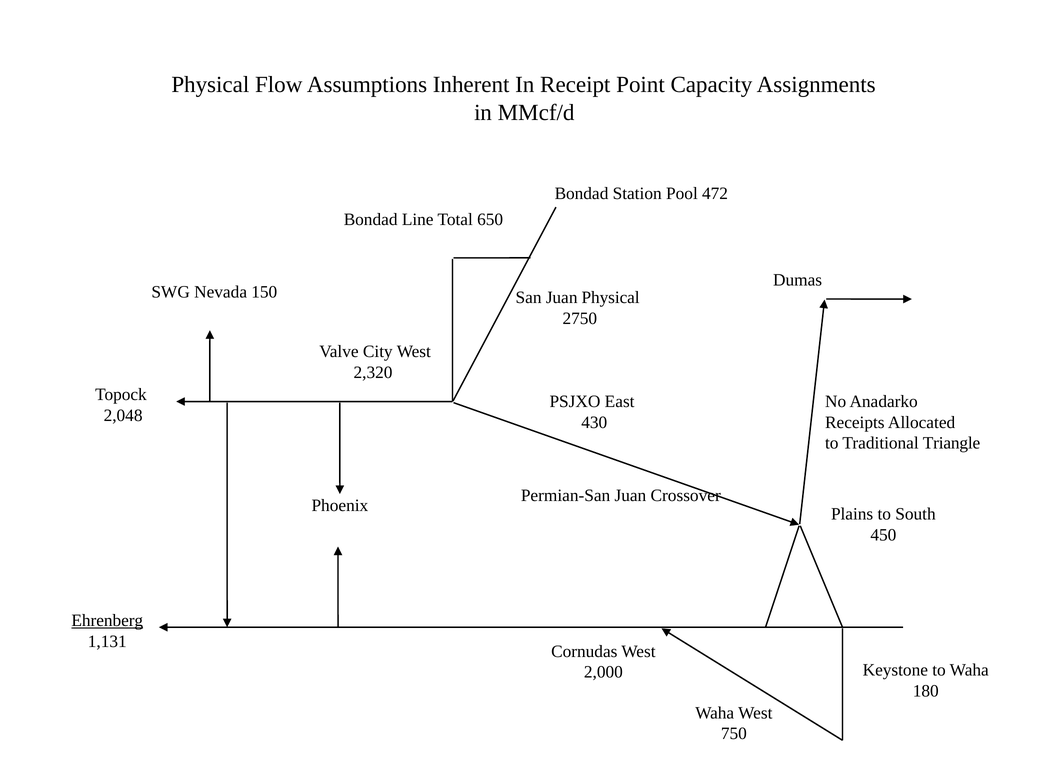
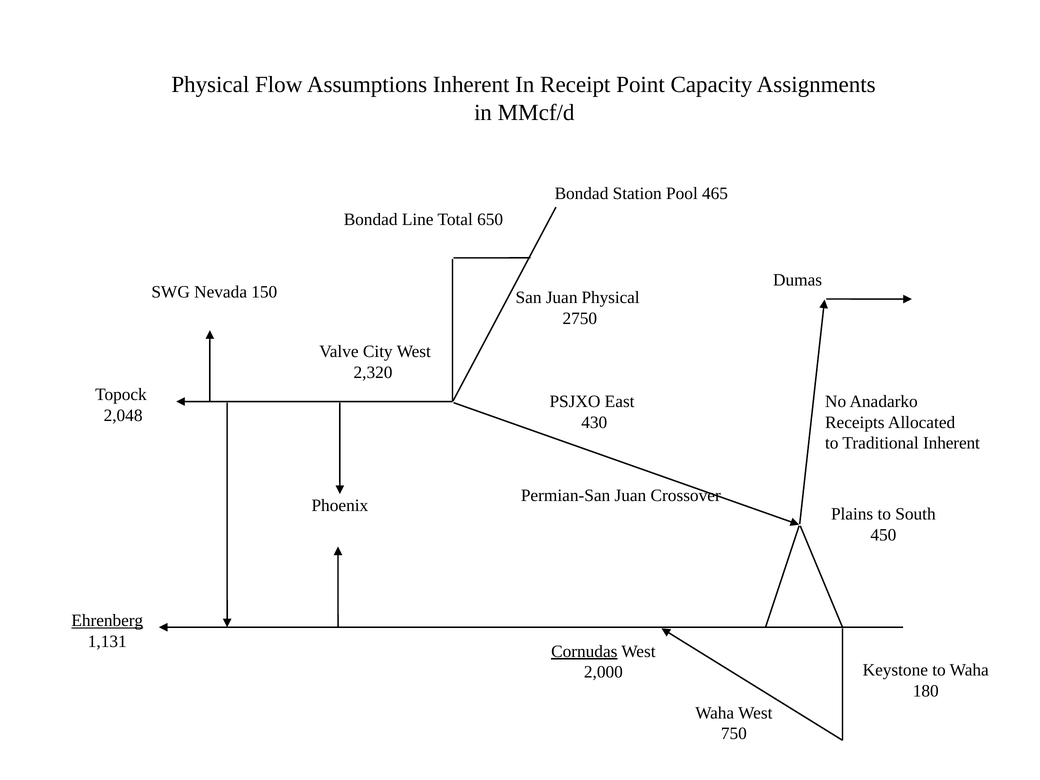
472: 472 -> 465 (715, 194)
Traditional Triangle: Triangle -> Inherent (951, 443)
Cornudas underline: none -> present (584, 651)
